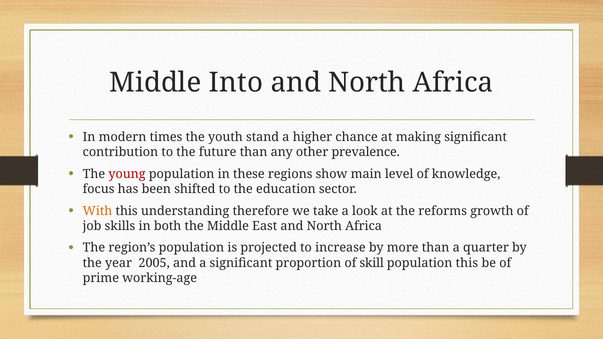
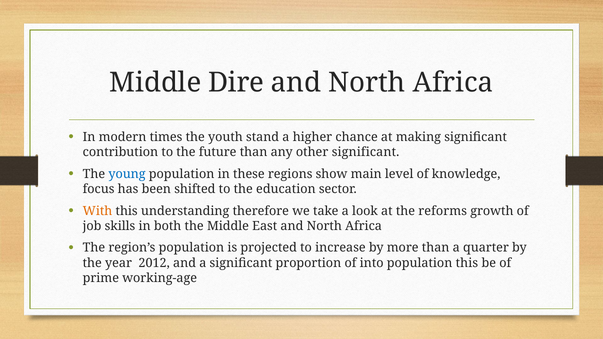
Into: Into -> Dire (236, 83)
other prevalence: prevalence -> significant (366, 152)
young colour: red -> blue (127, 174)
2005: 2005 -> 2012 (154, 263)
skill: skill -> into (372, 263)
